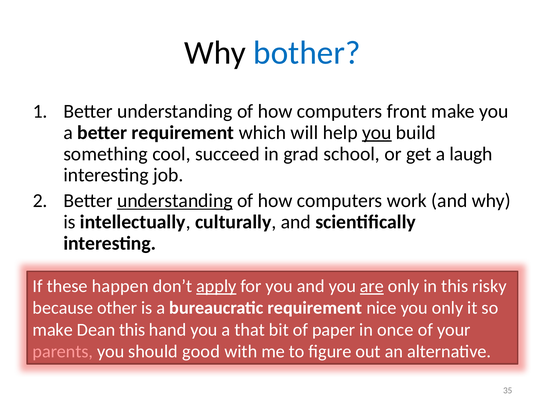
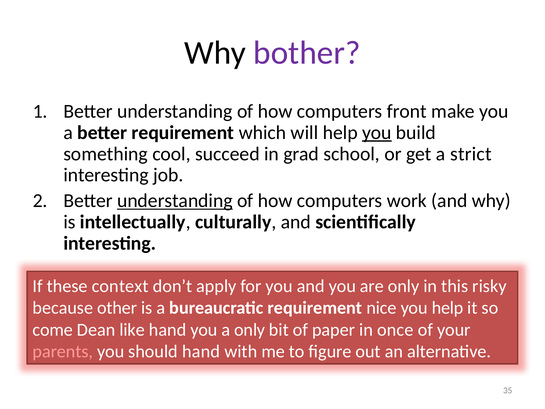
bother colour: blue -> purple (307, 53)
laugh: laugh -> strict (471, 154)
happen: happen -> context (120, 286)
apply underline: present -> none (216, 286)
are underline: present -> none (372, 286)
you only: only -> help (448, 308)
make: make -> come (53, 330)
Dean this: this -> like (132, 330)
a that: that -> only (250, 330)
should good: good -> hand (201, 351)
